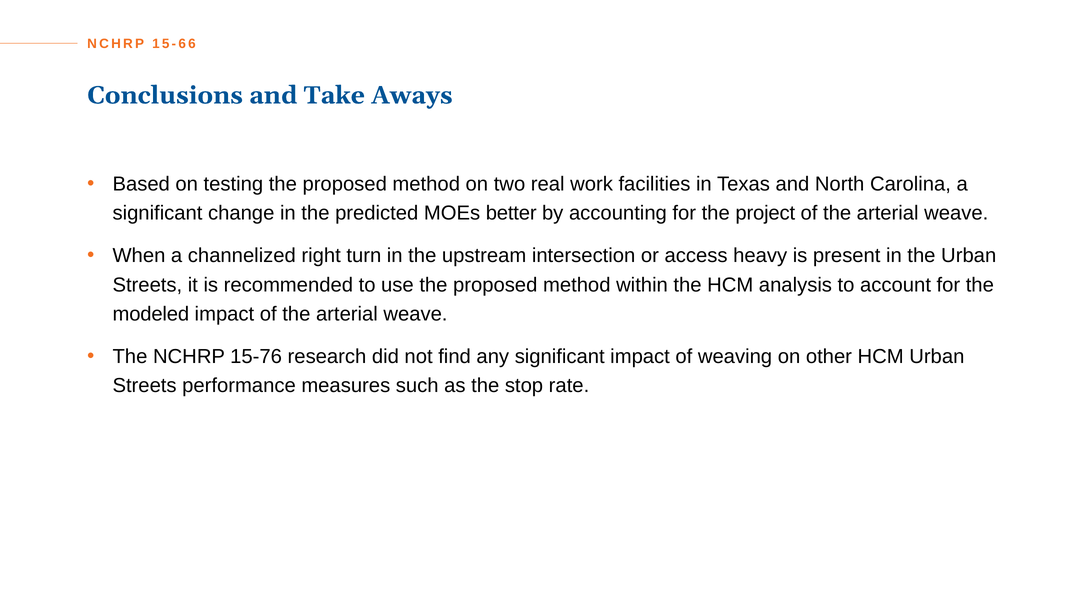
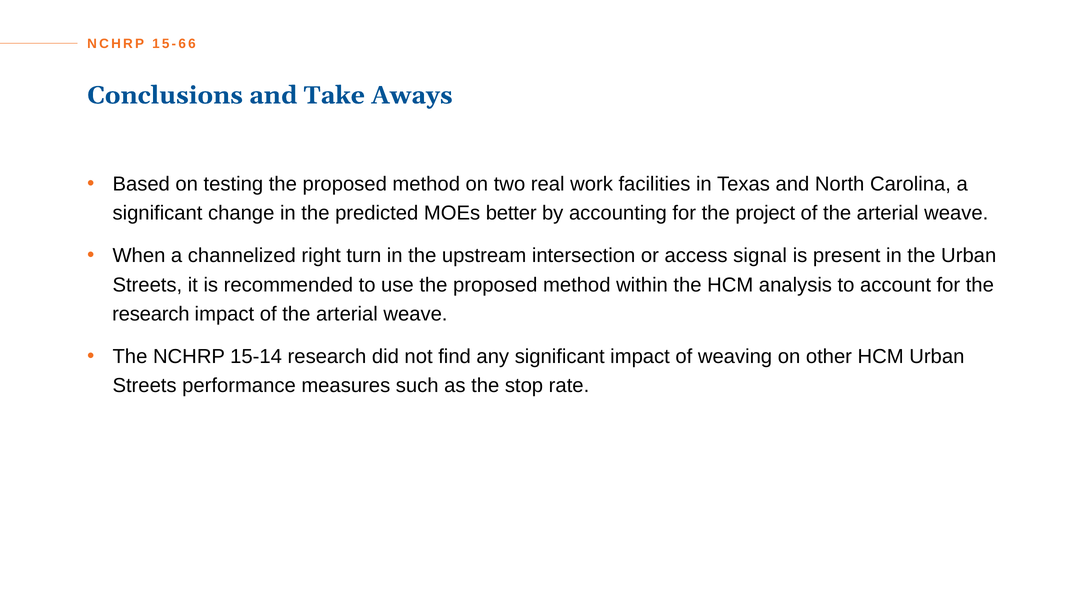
heavy: heavy -> signal (760, 256)
modeled: modeled -> research (151, 314)
15-76: 15-76 -> 15-14 (256, 357)
